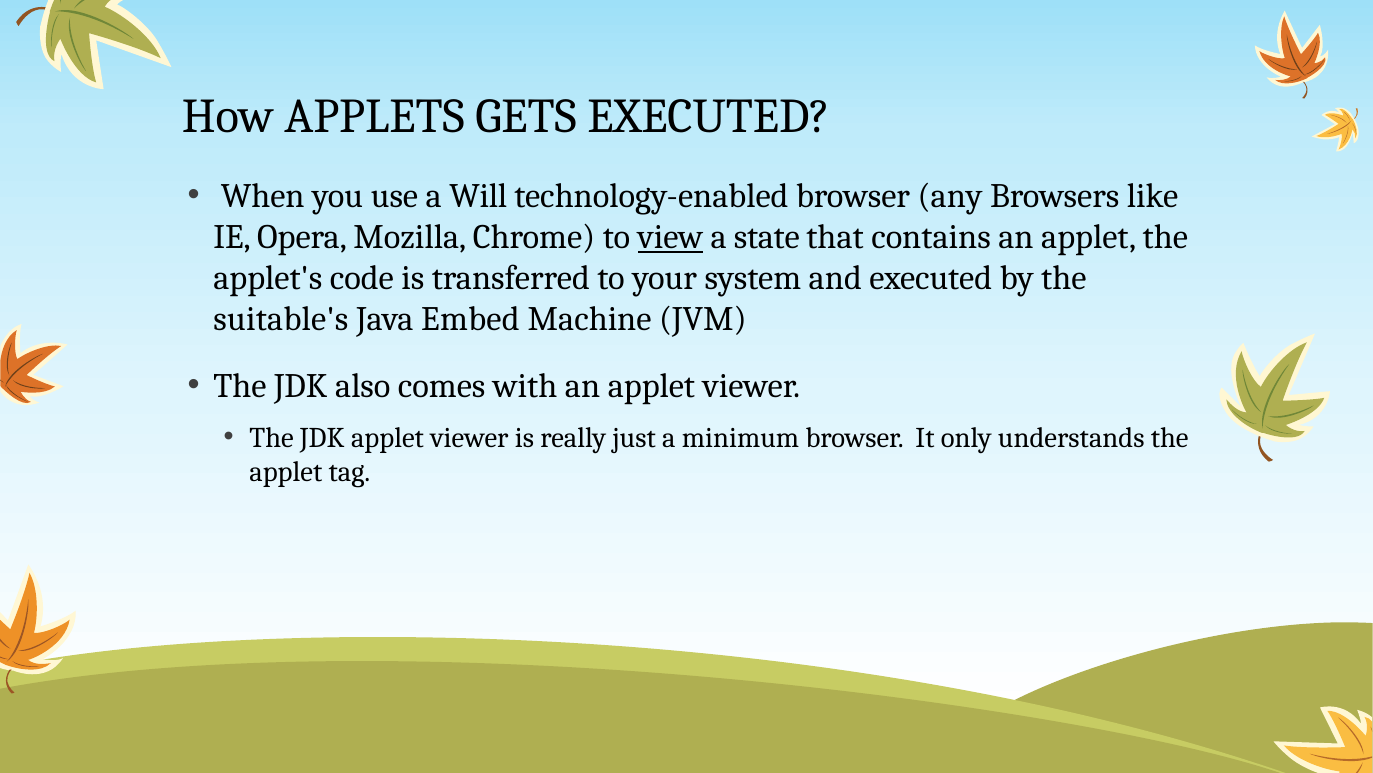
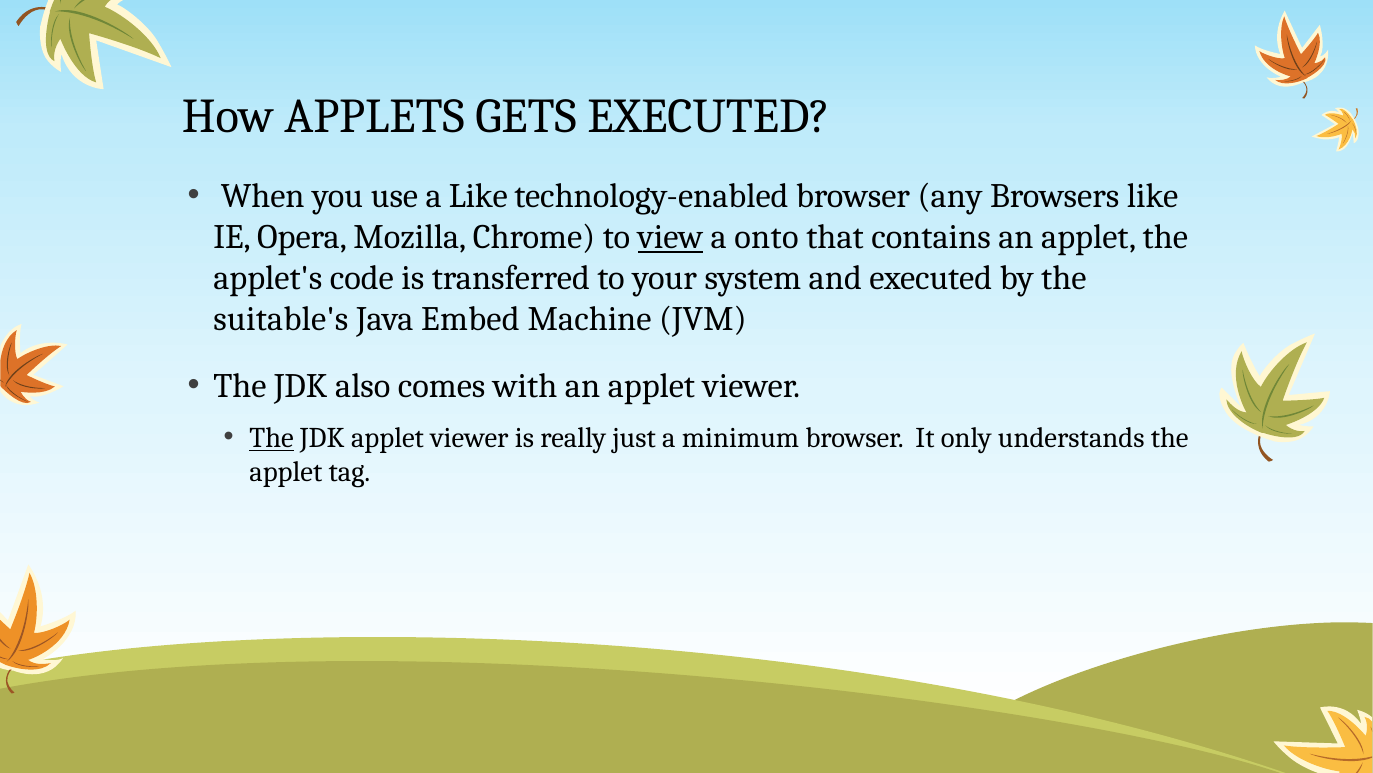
a Will: Will -> Like (478, 196)
state: state -> onto (766, 237)
The underline: none -> present (272, 438)
